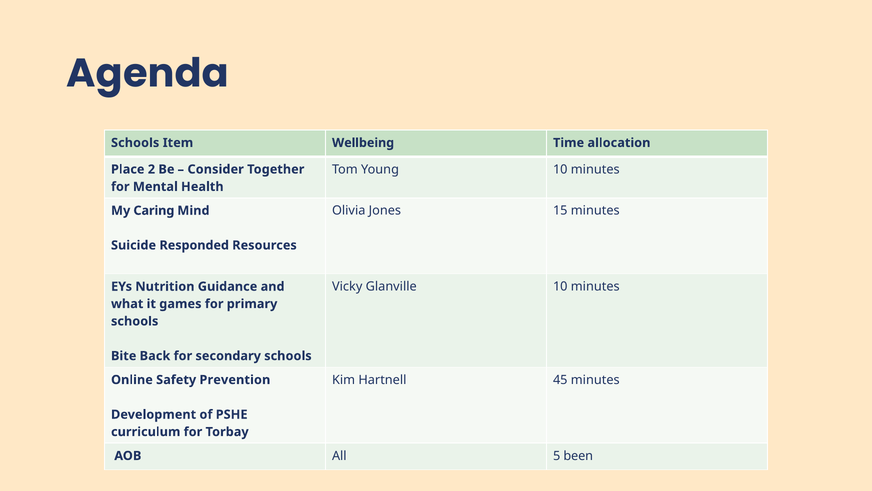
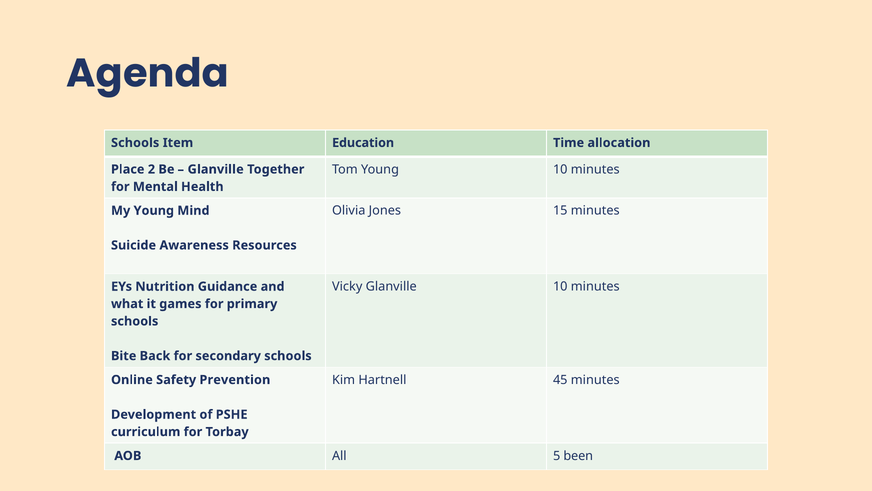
Wellbeing: Wellbeing -> Education (363, 143)
Consider: Consider -> Glanville (216, 169)
My Caring: Caring -> Young (154, 210)
Responded: Responded -> Awareness (194, 245)
